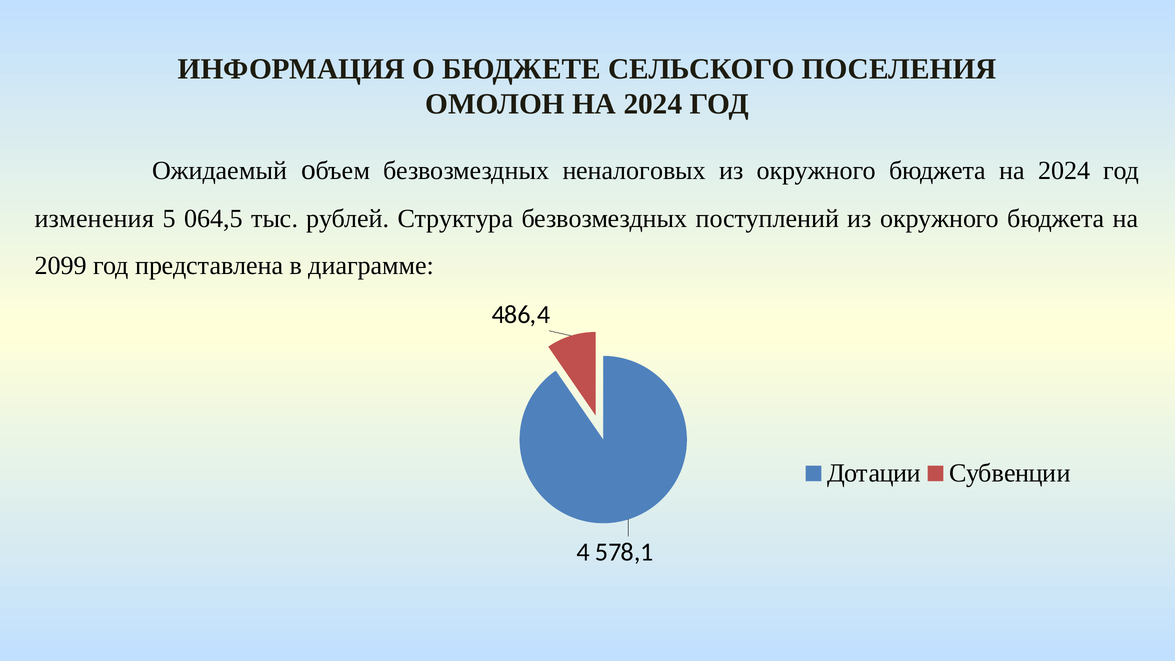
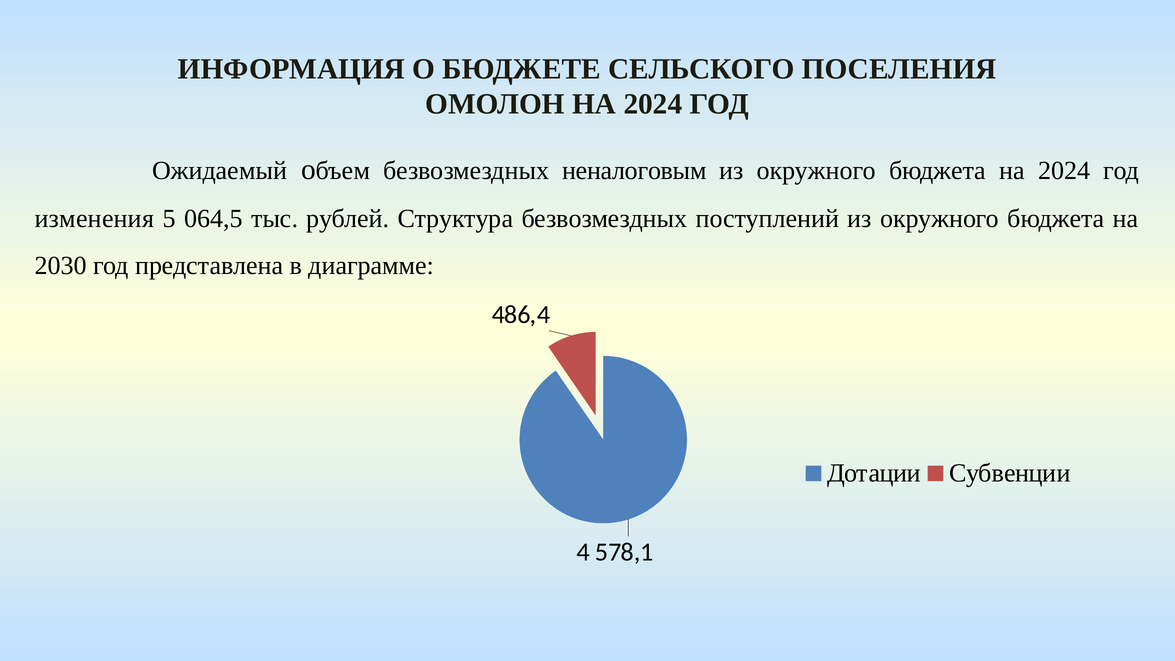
неналоговых: неналоговых -> неналоговым (634, 171)
2099: 2099 -> 2030 (61, 265)
